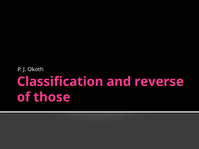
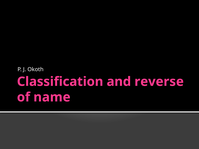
those: those -> name (52, 97)
